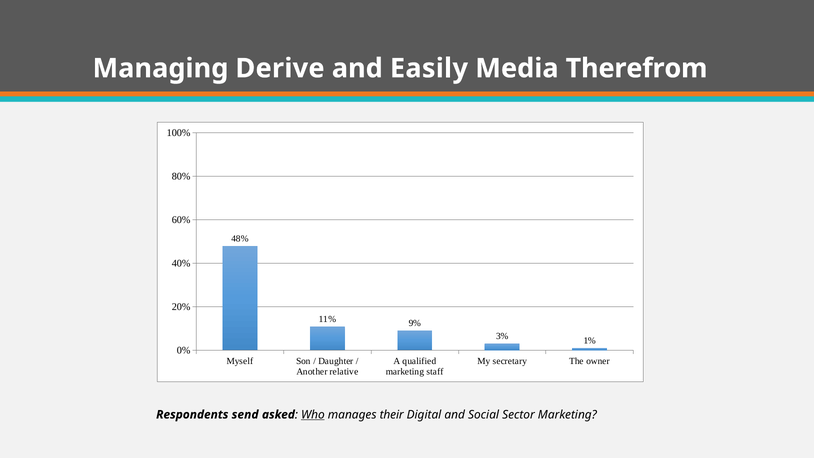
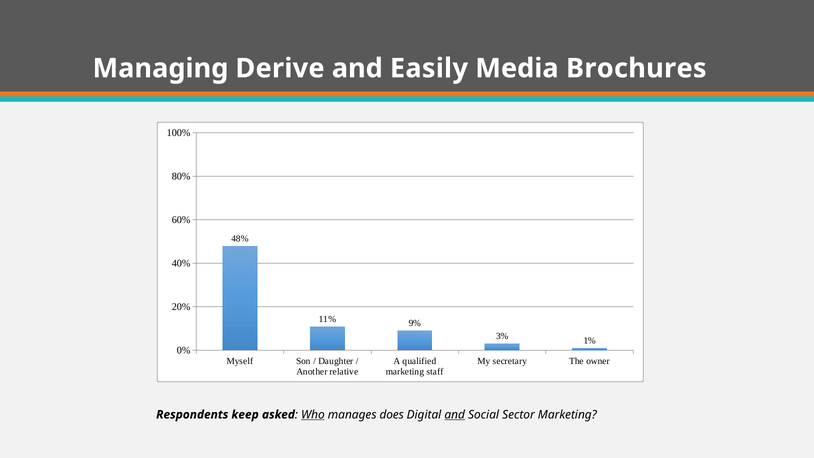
Therefrom: Therefrom -> Brochures (636, 68)
send: send -> keep (245, 414)
their: their -> does (392, 414)
and underline: none -> present (455, 414)
